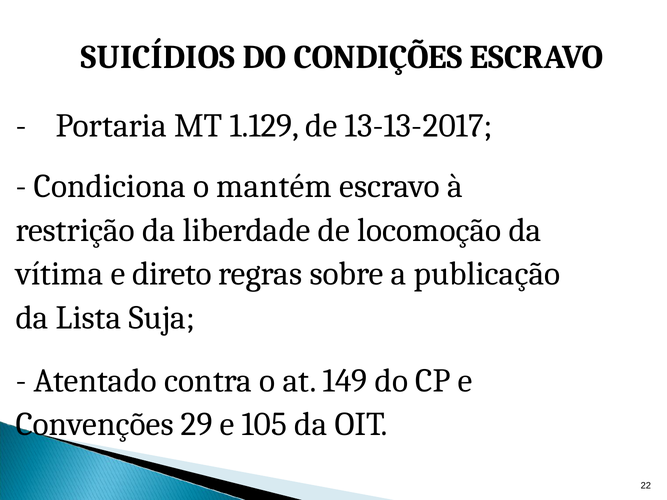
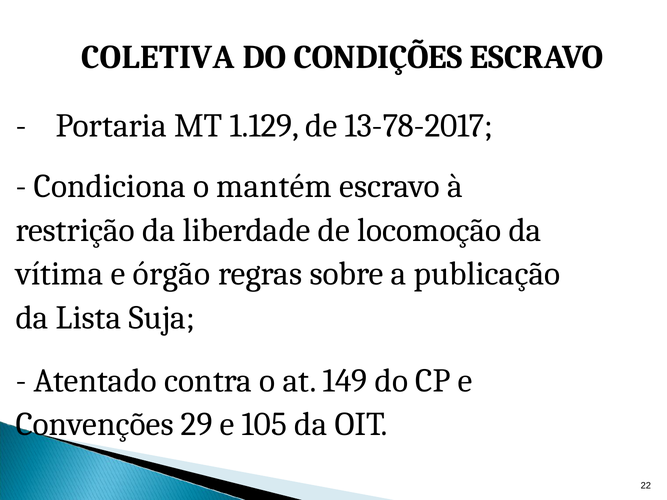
SUICÍDIOS: SUICÍDIOS -> COLETIVA (158, 57)
13-13-2017: 13-13-2017 -> 13-78-2017 (419, 126)
direto: direto -> órgão (172, 274)
